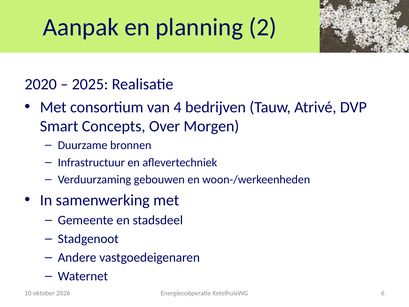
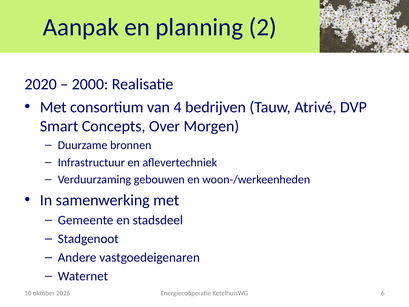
2025: 2025 -> 2000 (90, 84)
